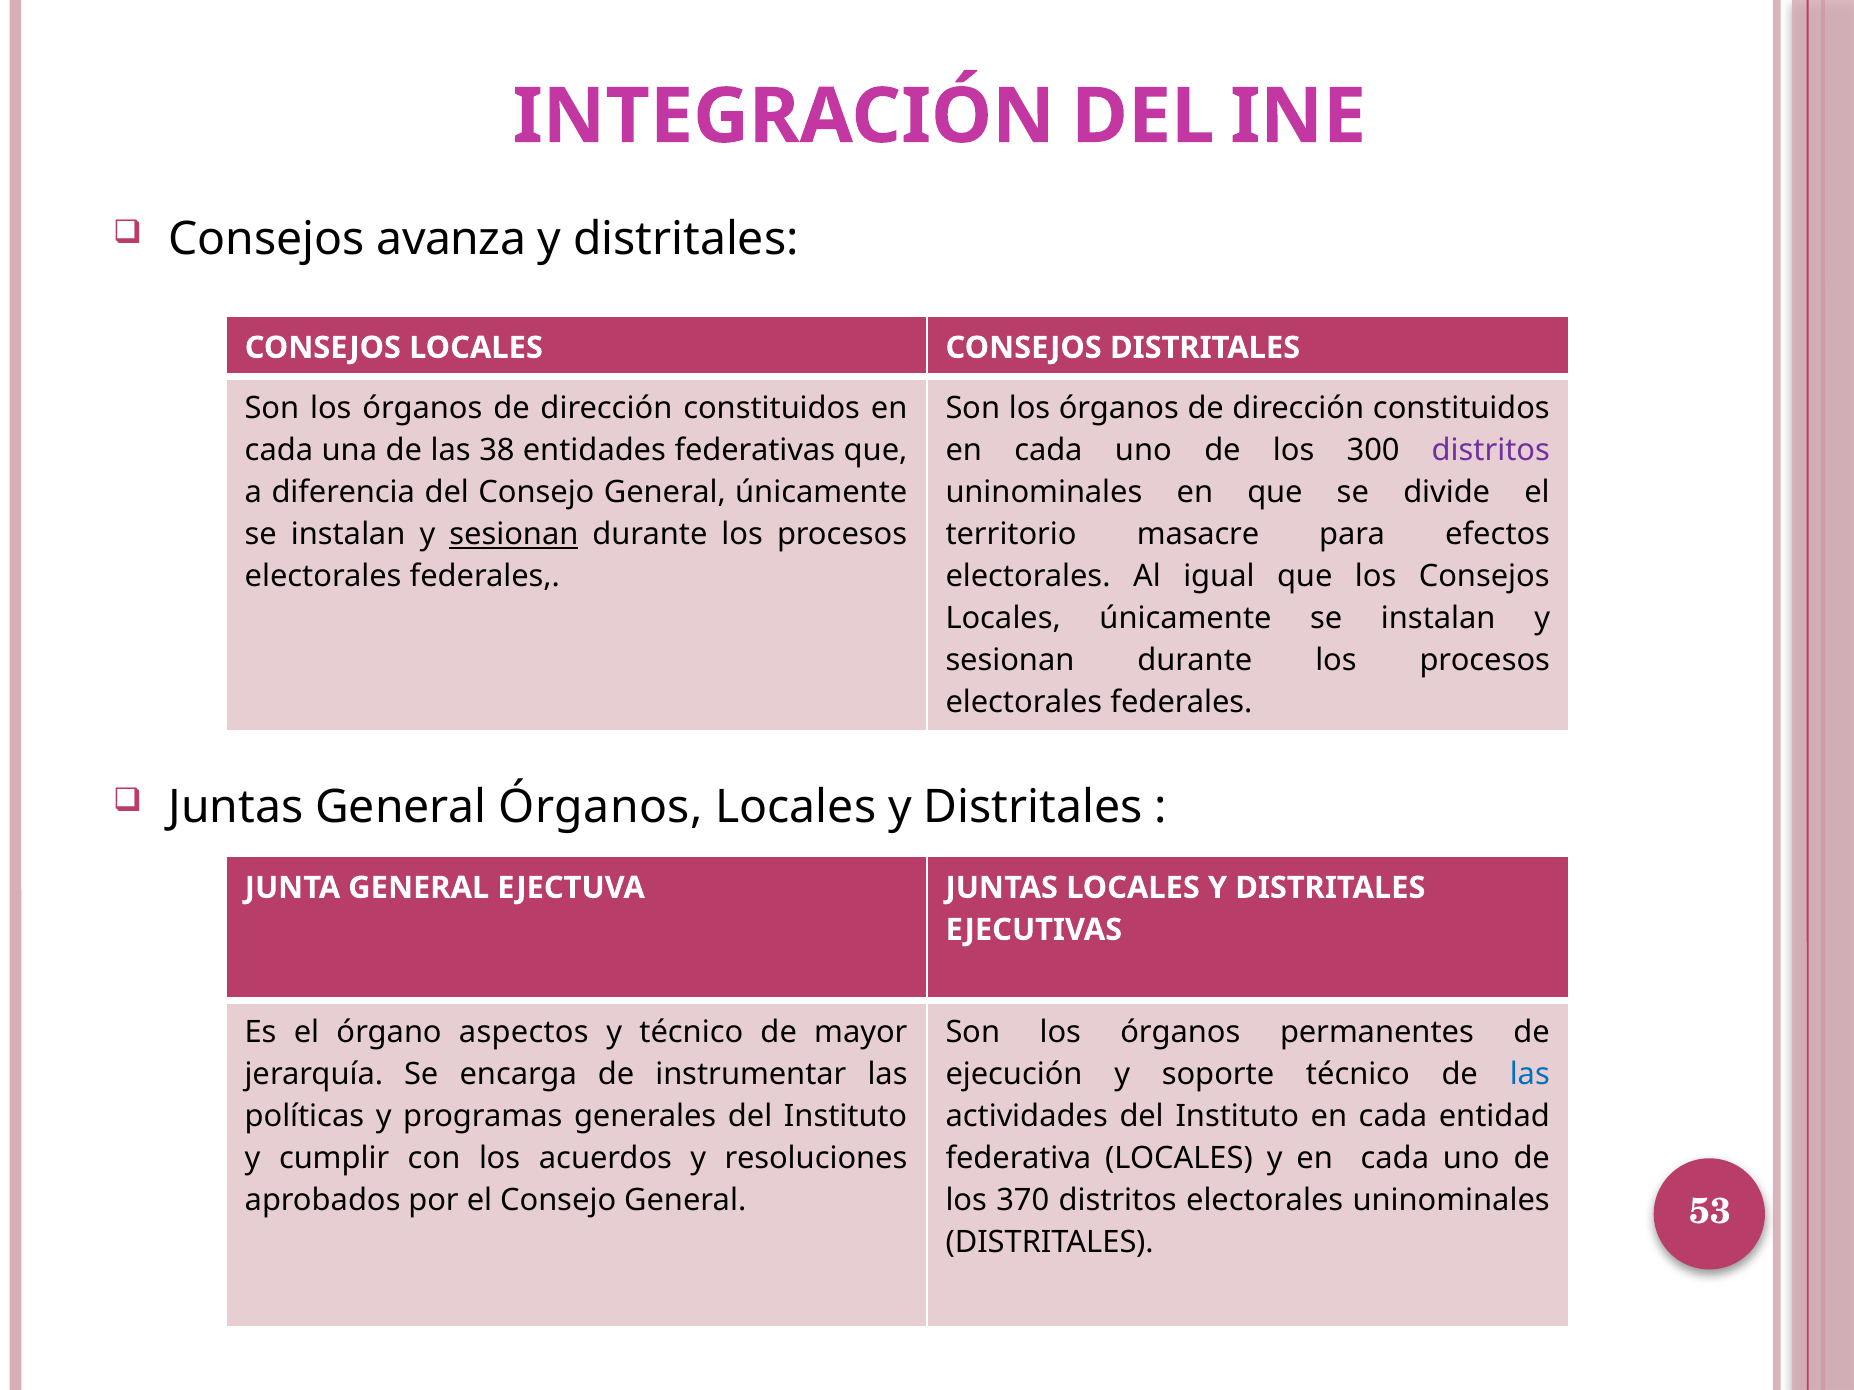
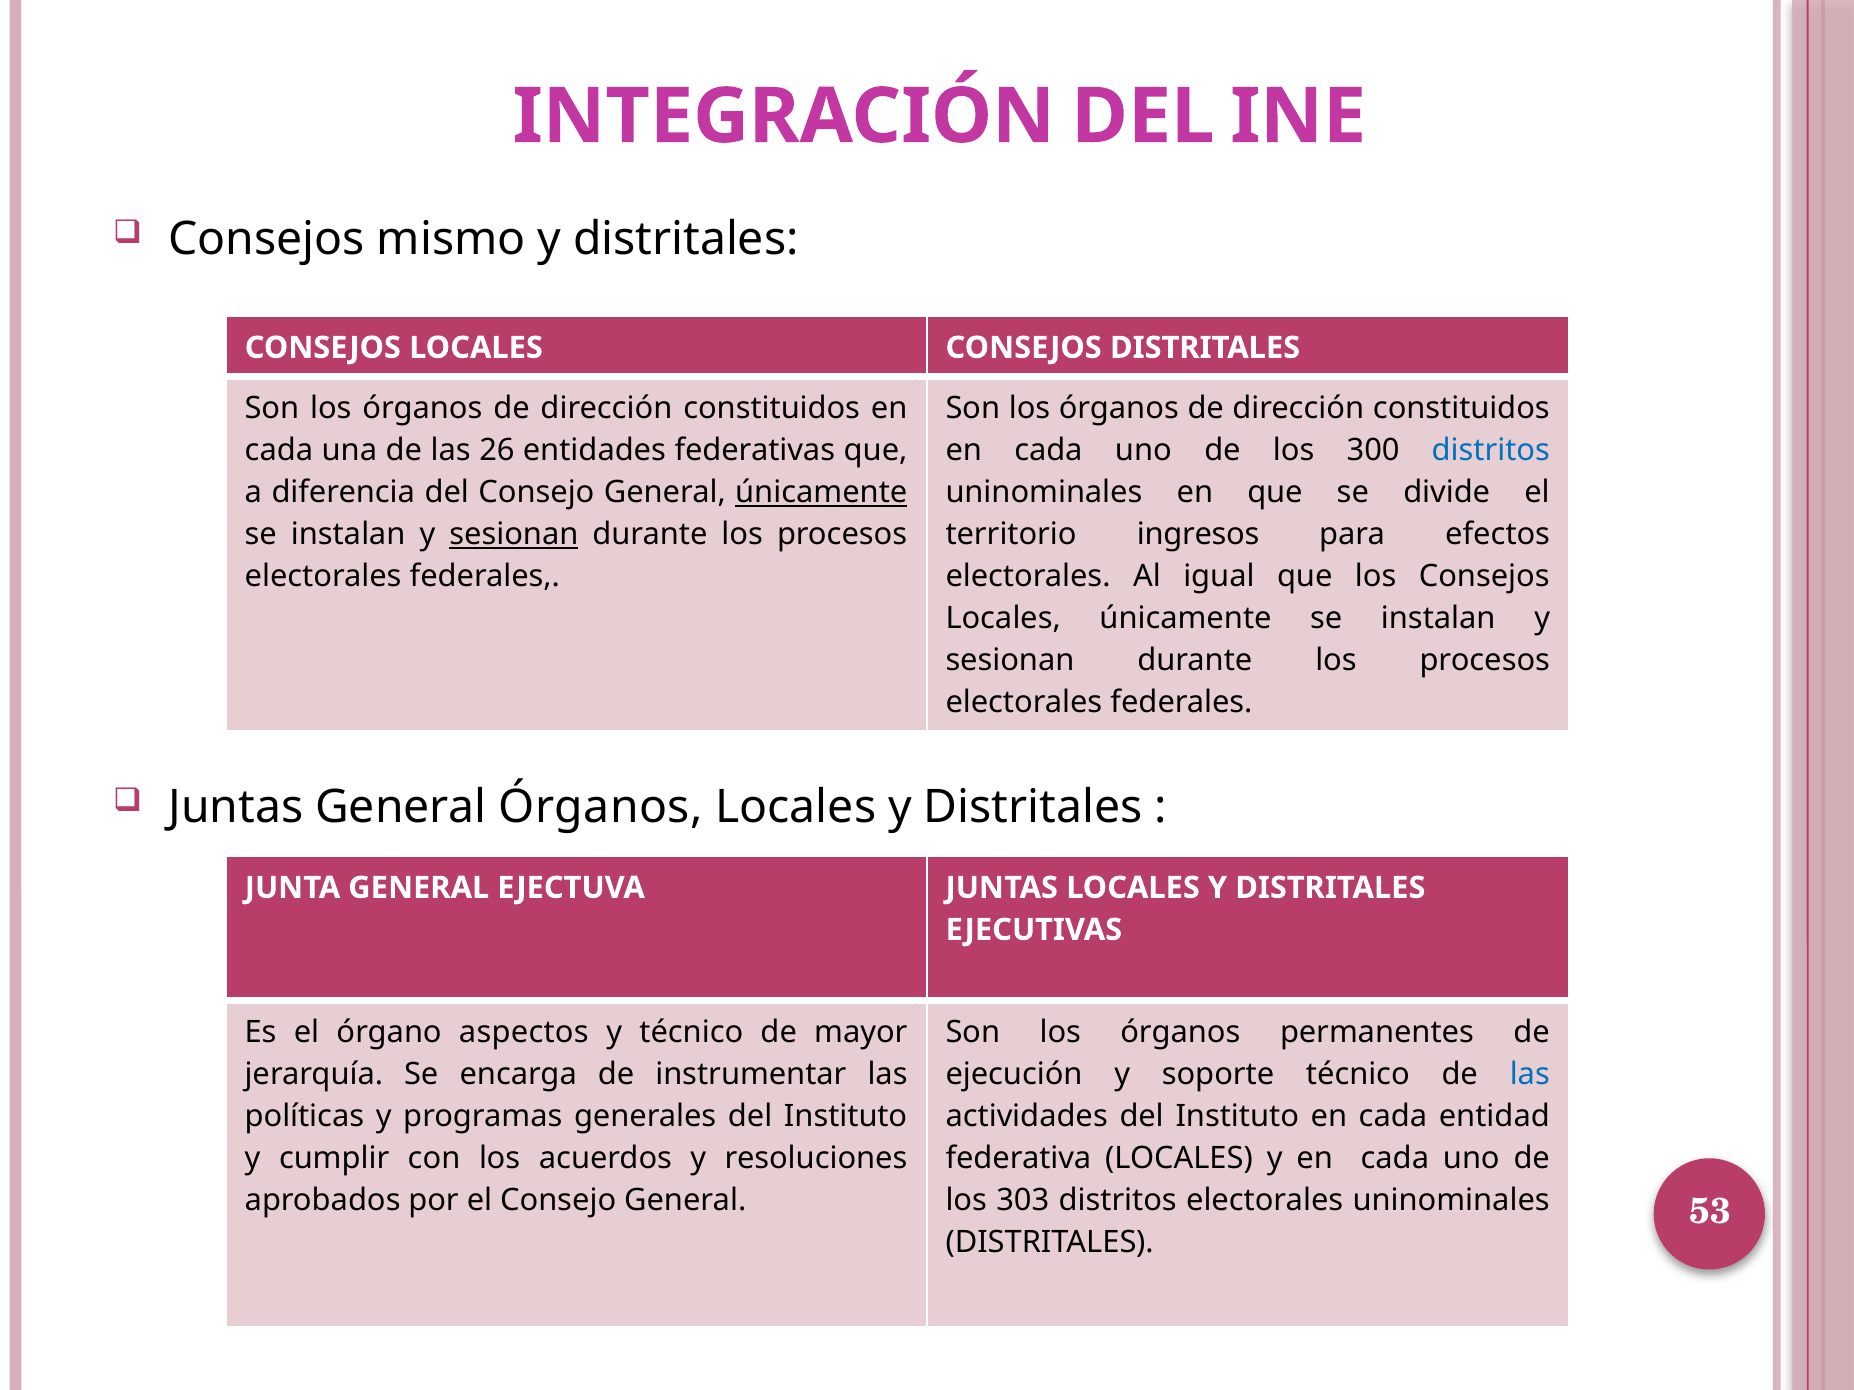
avanza: avanza -> mismo (451, 239)
38: 38 -> 26 (497, 450)
distritos colour: purple -> blue (1491, 450)
únicamente underline: none -> present (821, 493)
masacre: masacre -> ingresos (1198, 535)
370: 370 -> 303 (1023, 1201)
